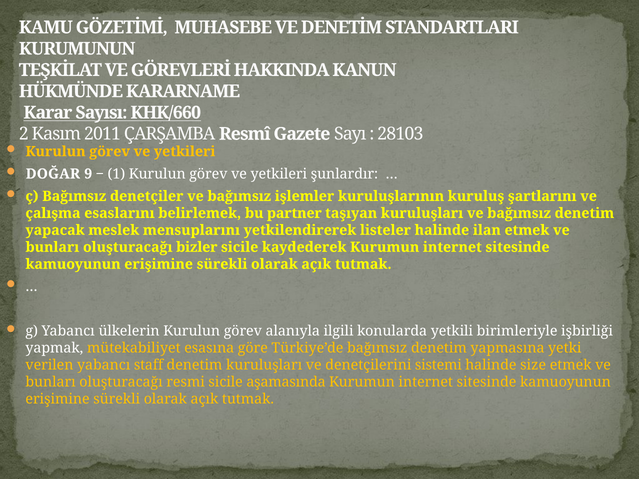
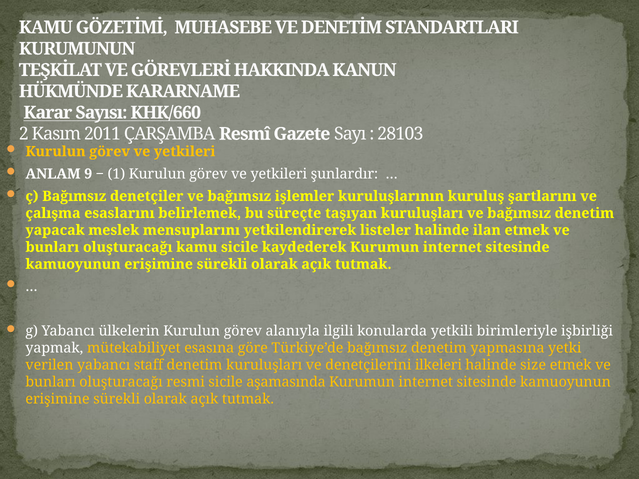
DOĞAR: DOĞAR -> ANLAM (53, 174)
partner: partner -> süreçte (294, 213)
oluşturacağı bizler: bizler -> kamu (197, 247)
sistemi: sistemi -> ilkeleri (438, 365)
